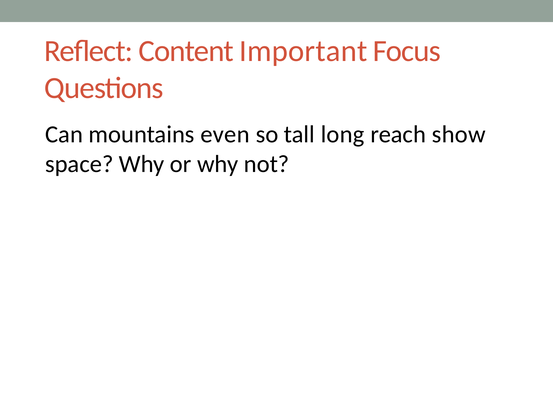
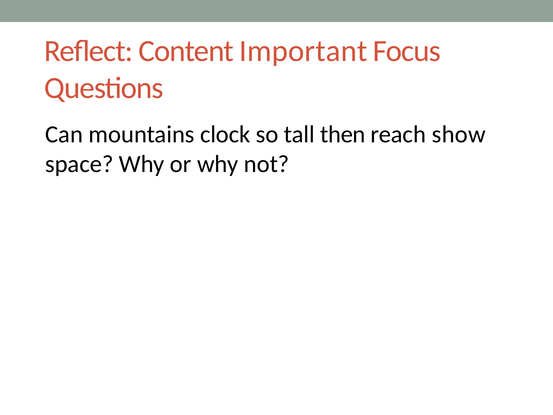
even: even -> clock (225, 134)
long: long -> then (343, 134)
